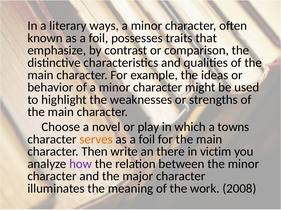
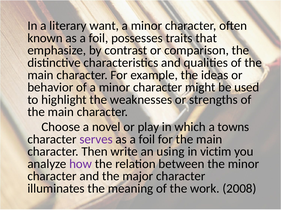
ways: ways -> want (104, 26)
serves colour: orange -> purple (96, 140)
there: there -> using (171, 152)
